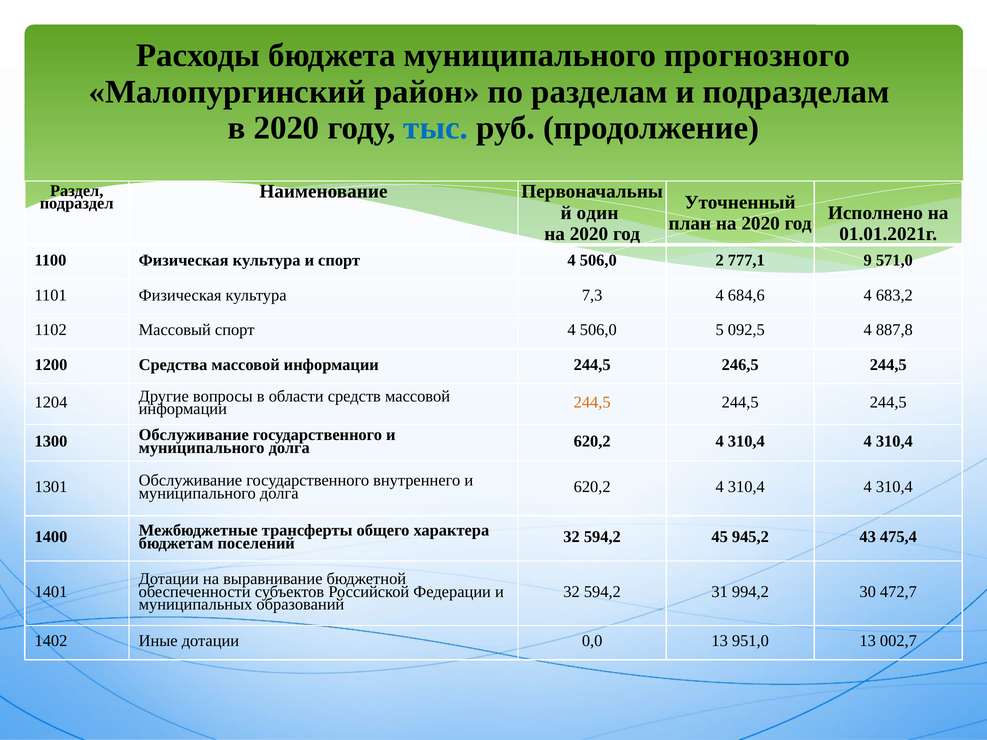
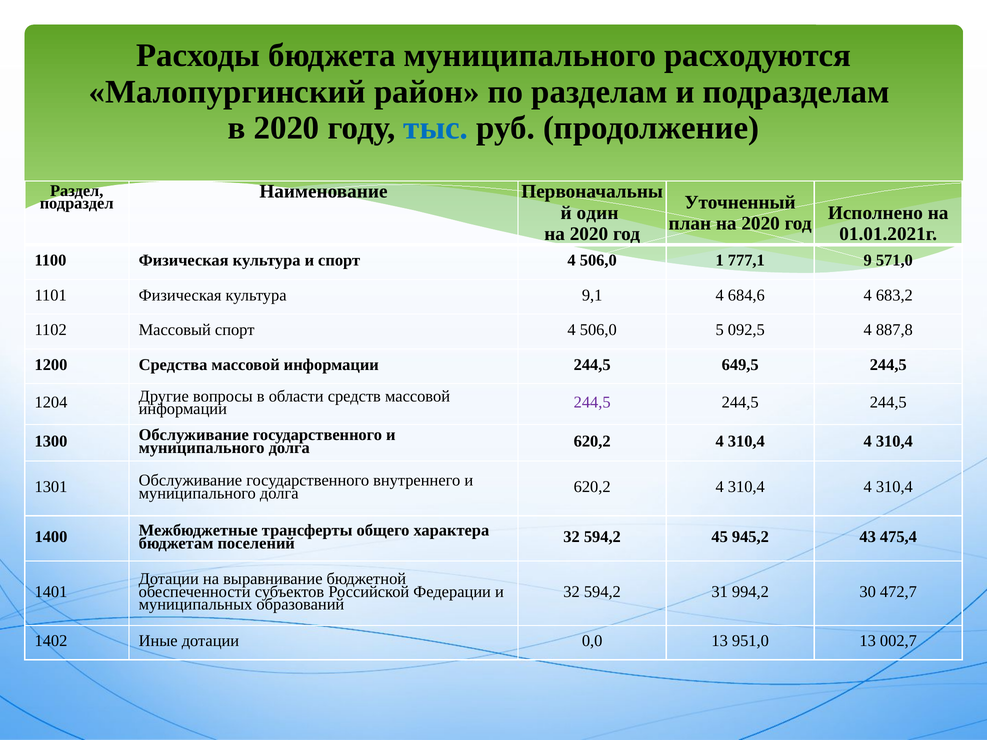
прогнозного: прогнозного -> расходуются (758, 55)
2: 2 -> 1 (720, 260)
7,3: 7,3 -> 9,1 (592, 295)
246,5: 246,5 -> 649,5 (740, 365)
244,5 colour: orange -> purple (592, 403)
